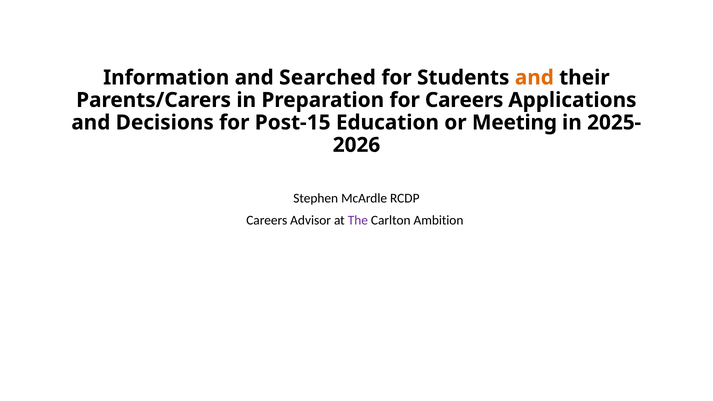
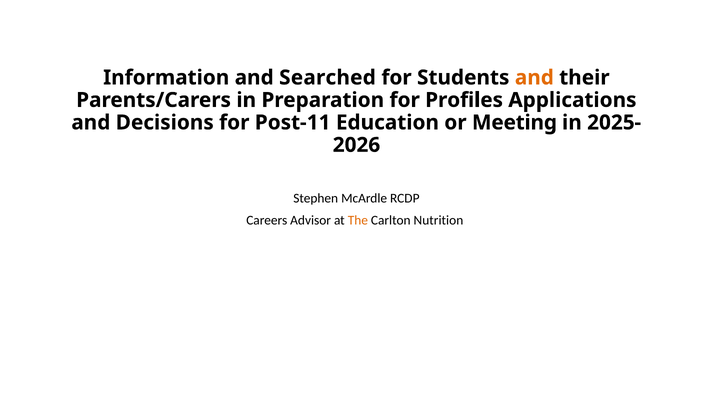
for Careers: Careers -> Profiles (464, 100)
Post-15: Post-15 -> Post-11 (293, 123)
The colour: purple -> orange (358, 220)
Ambition: Ambition -> Nutrition (438, 220)
